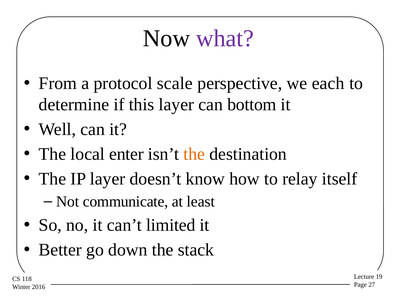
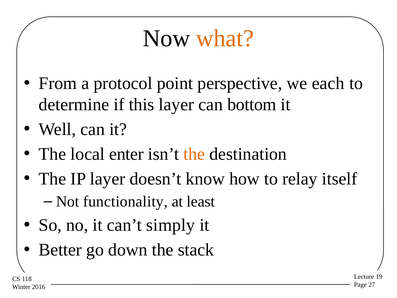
what colour: purple -> orange (225, 38)
scale: scale -> point (175, 83)
communicate: communicate -> functionality (125, 201)
limited: limited -> simply (171, 225)
